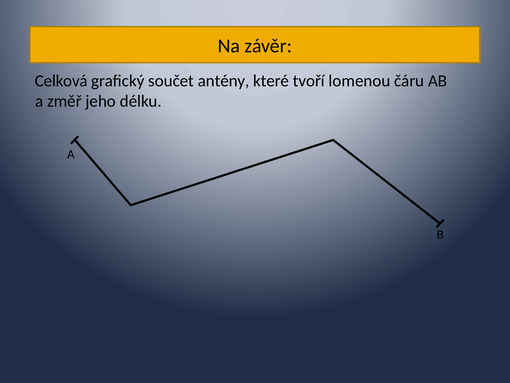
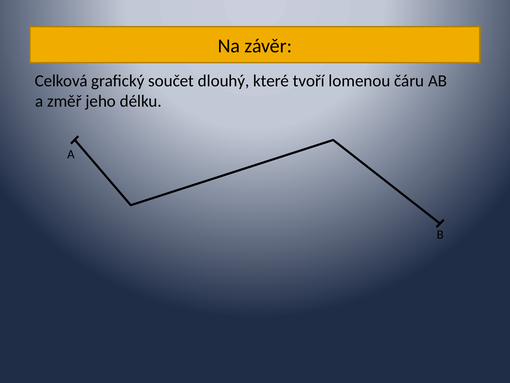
antény: antény -> dlouhý (224, 81)
